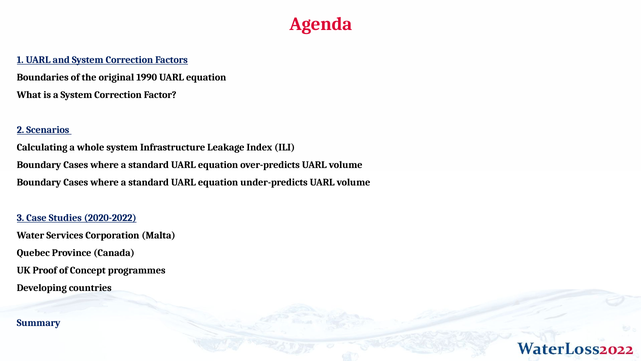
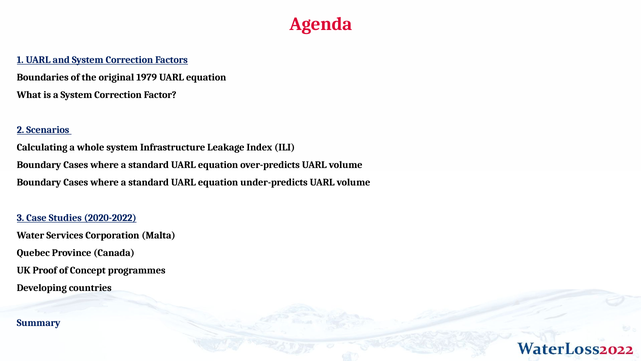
1990: 1990 -> 1979 (147, 77)
